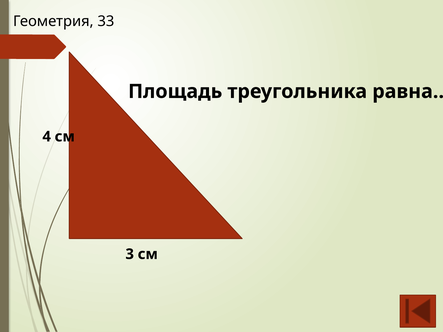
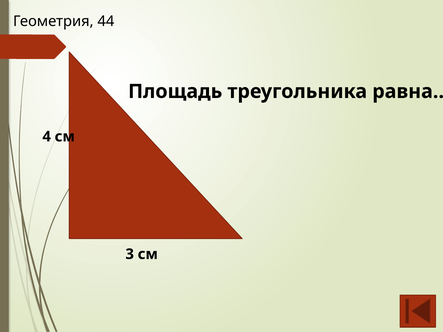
33: 33 -> 44 (106, 21)
